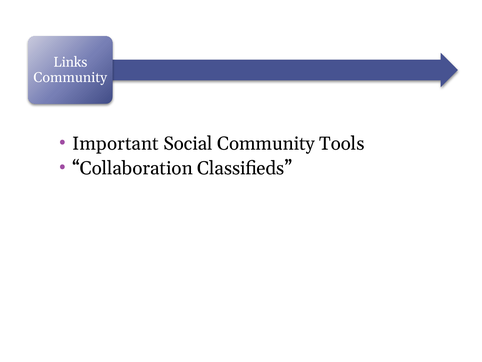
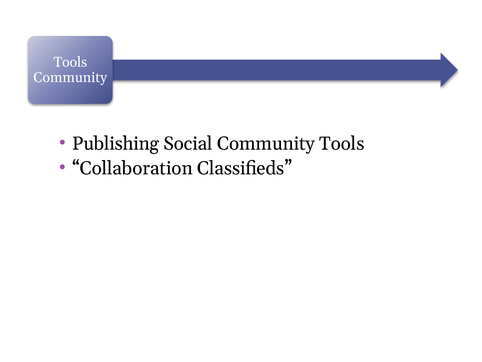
Links: Links -> Tools (70, 62)
Important: Important -> Publishing (116, 143)
